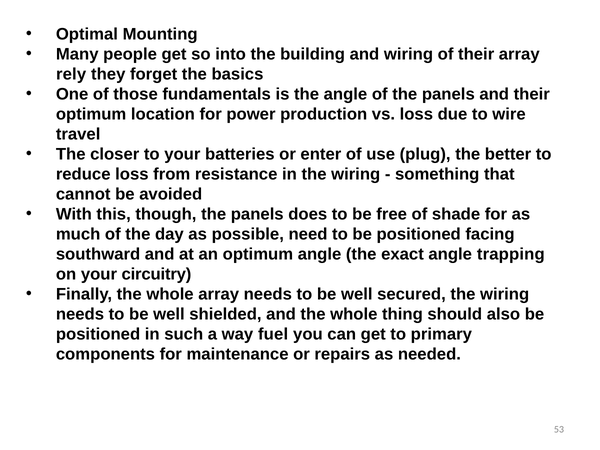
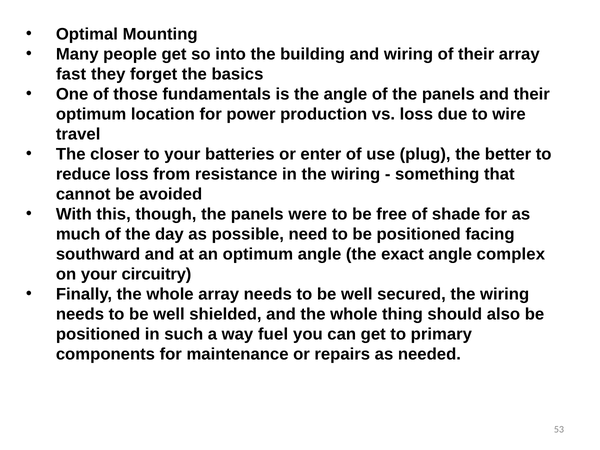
rely: rely -> fast (71, 74)
does: does -> were (308, 214)
trapping: trapping -> complex (511, 254)
